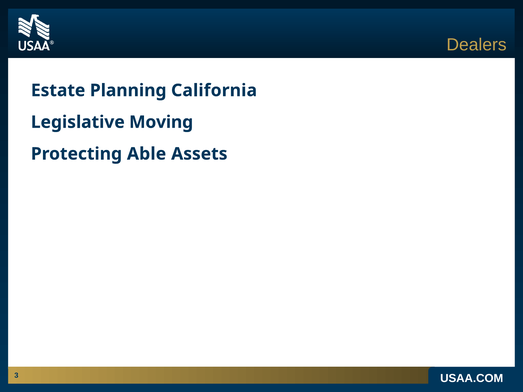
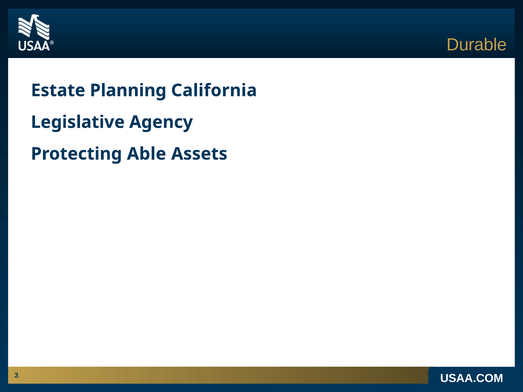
Dealers: Dealers -> Durable (477, 45)
Moving: Moving -> Agency (161, 122)
